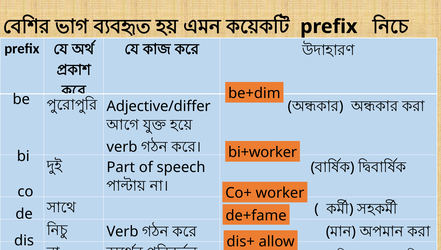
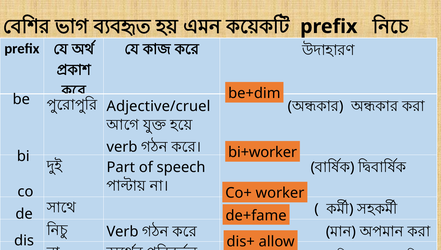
Adjective/differ: Adjective/differ -> Adjective/cruel (159, 106)
